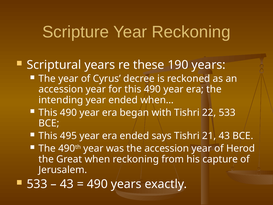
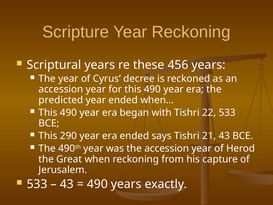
190: 190 -> 456 (178, 65)
intending: intending -> predicted (61, 100)
495: 495 -> 290 (68, 136)
